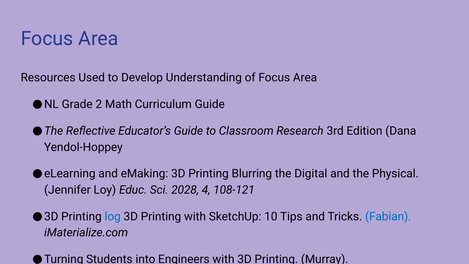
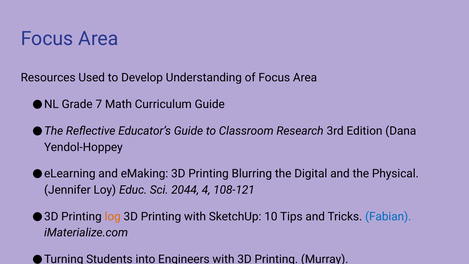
2: 2 -> 7 (99, 104)
2028: 2028 -> 2044 (185, 190)
log colour: blue -> orange (113, 216)
